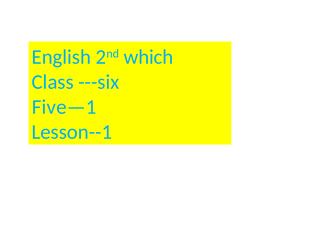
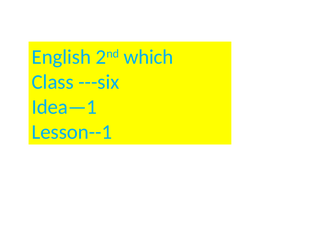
Five—1: Five—1 -> Idea—1 (64, 107)
